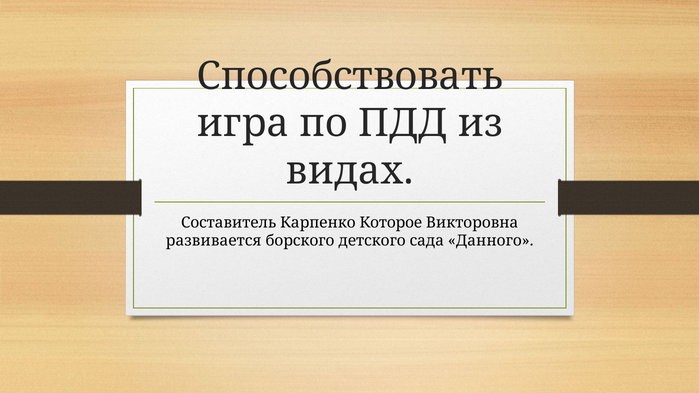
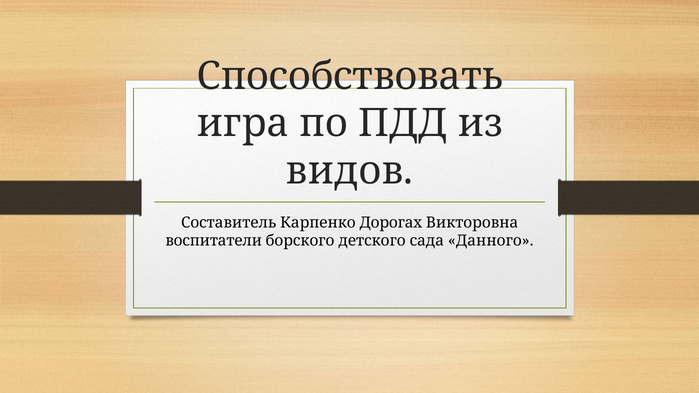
видах: видах -> видов (350, 171)
Которое: Которое -> Дорогах (391, 223)
развивается: развивается -> воспитатели (214, 241)
